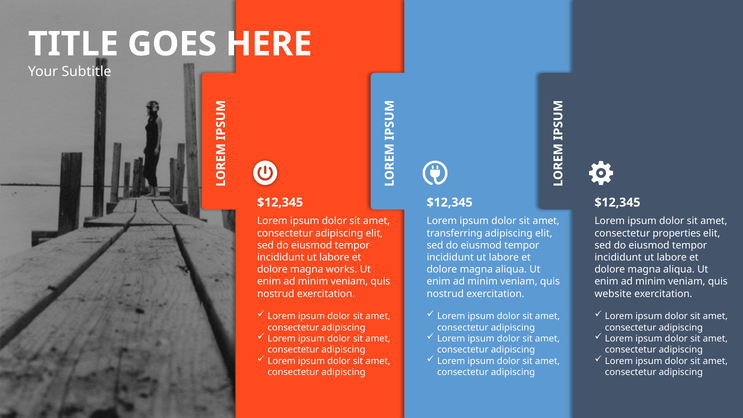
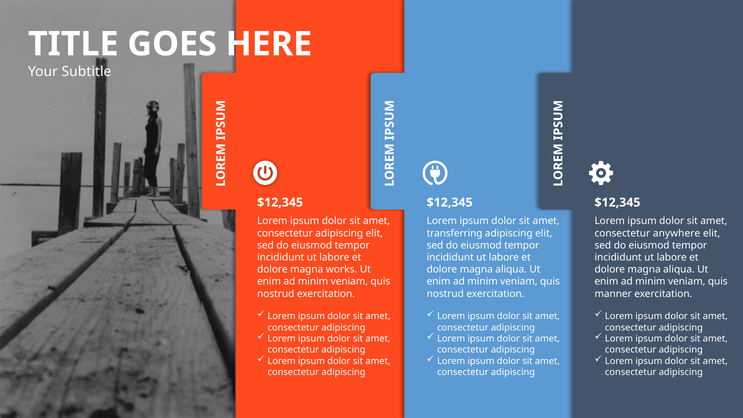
properties: properties -> anywhere (677, 233)
website: website -> manner (613, 294)
